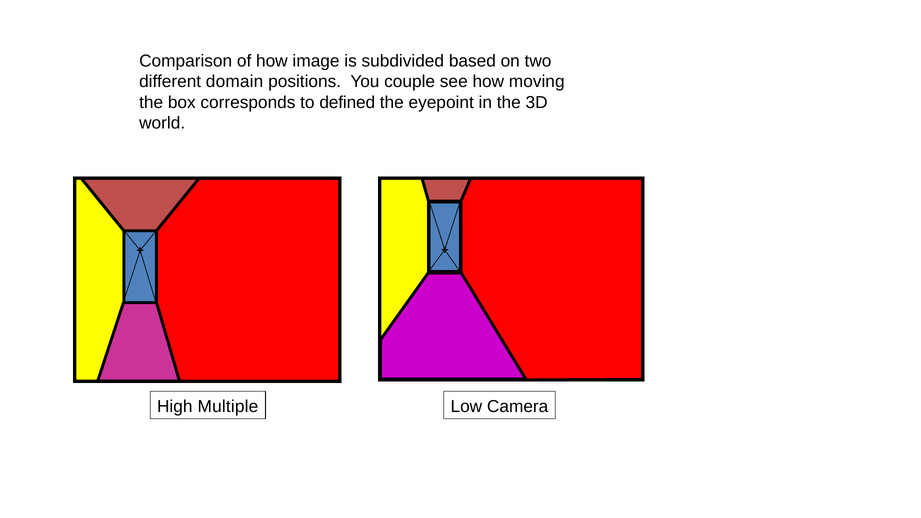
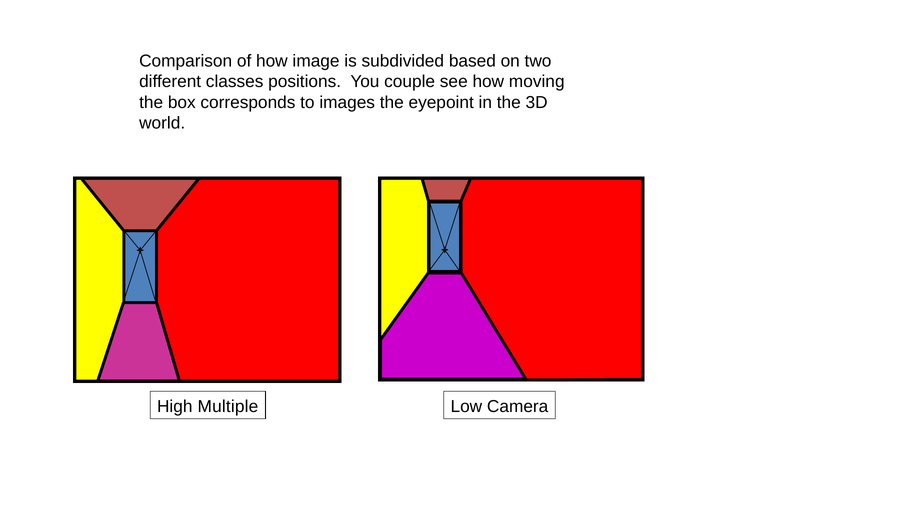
domain: domain -> classes (235, 82)
defined: defined -> images (347, 102)
